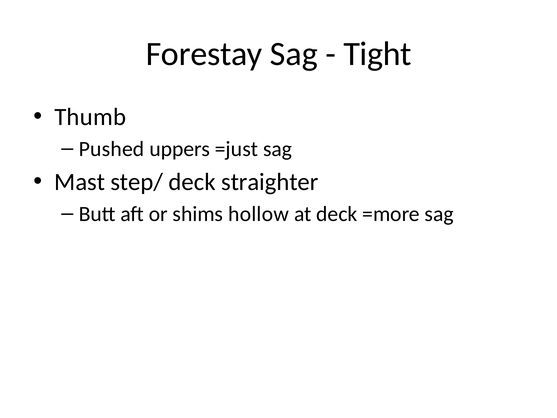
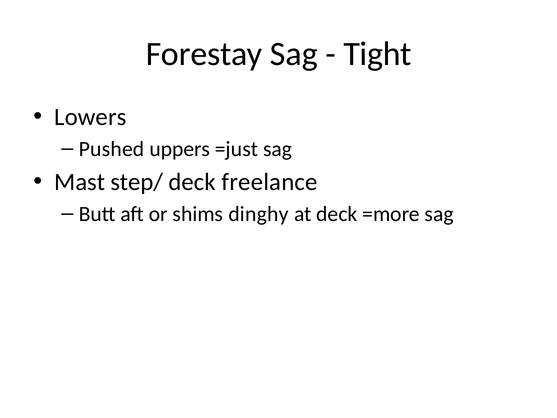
Thumb: Thumb -> Lowers (90, 117)
straighter: straighter -> freelance (270, 182)
hollow: hollow -> dinghy (258, 214)
